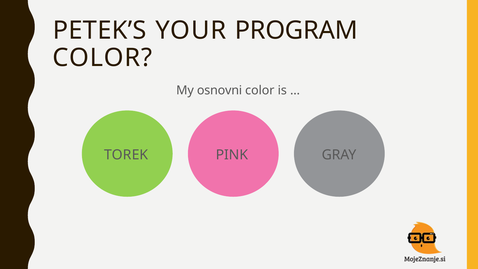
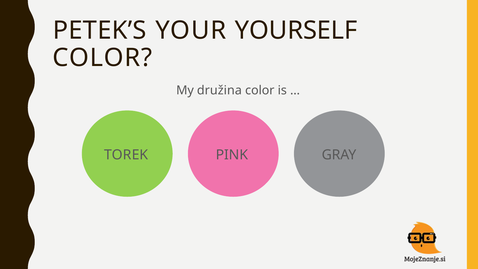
PROGRAM: PROGRAM -> YOURSELF (296, 30)
osnovni: osnovni -> družina (219, 91)
